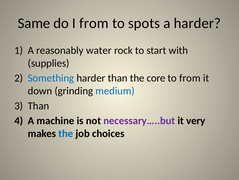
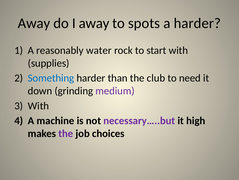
Same: Same -> Away (34, 23)
I from: from -> away (94, 23)
core: core -> club (156, 78)
to from: from -> need (190, 78)
medium colour: blue -> purple (115, 91)
Than: Than -> With (38, 105)
very: very -> high (196, 120)
the colour: blue -> purple (66, 133)
